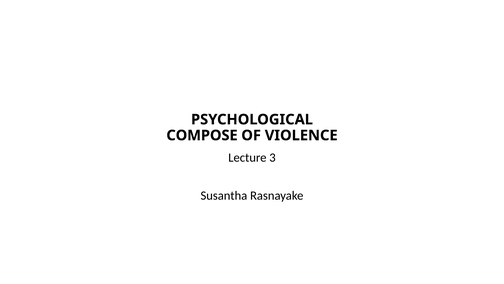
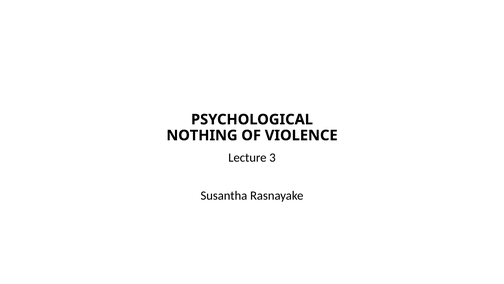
COMPOSE: COMPOSE -> NOTHING (202, 135)
